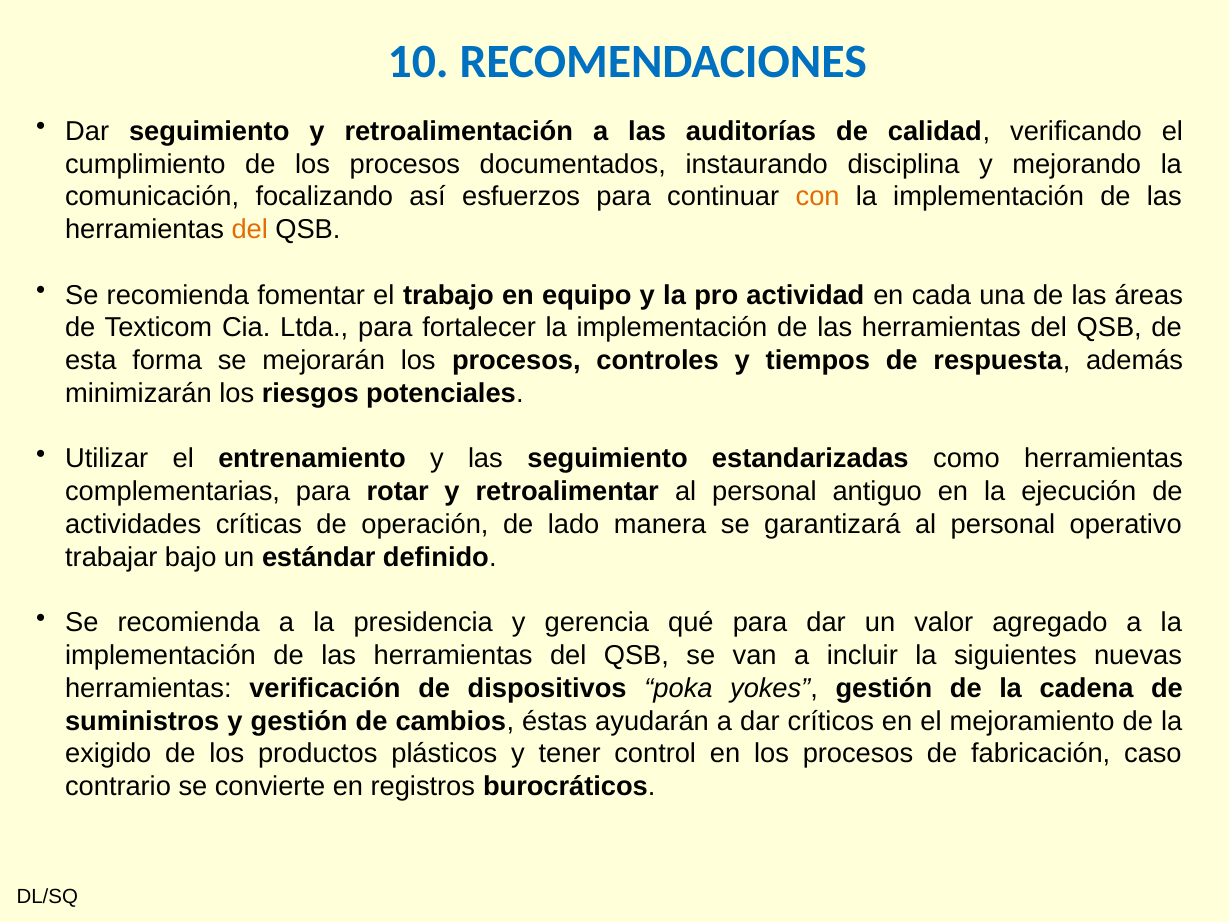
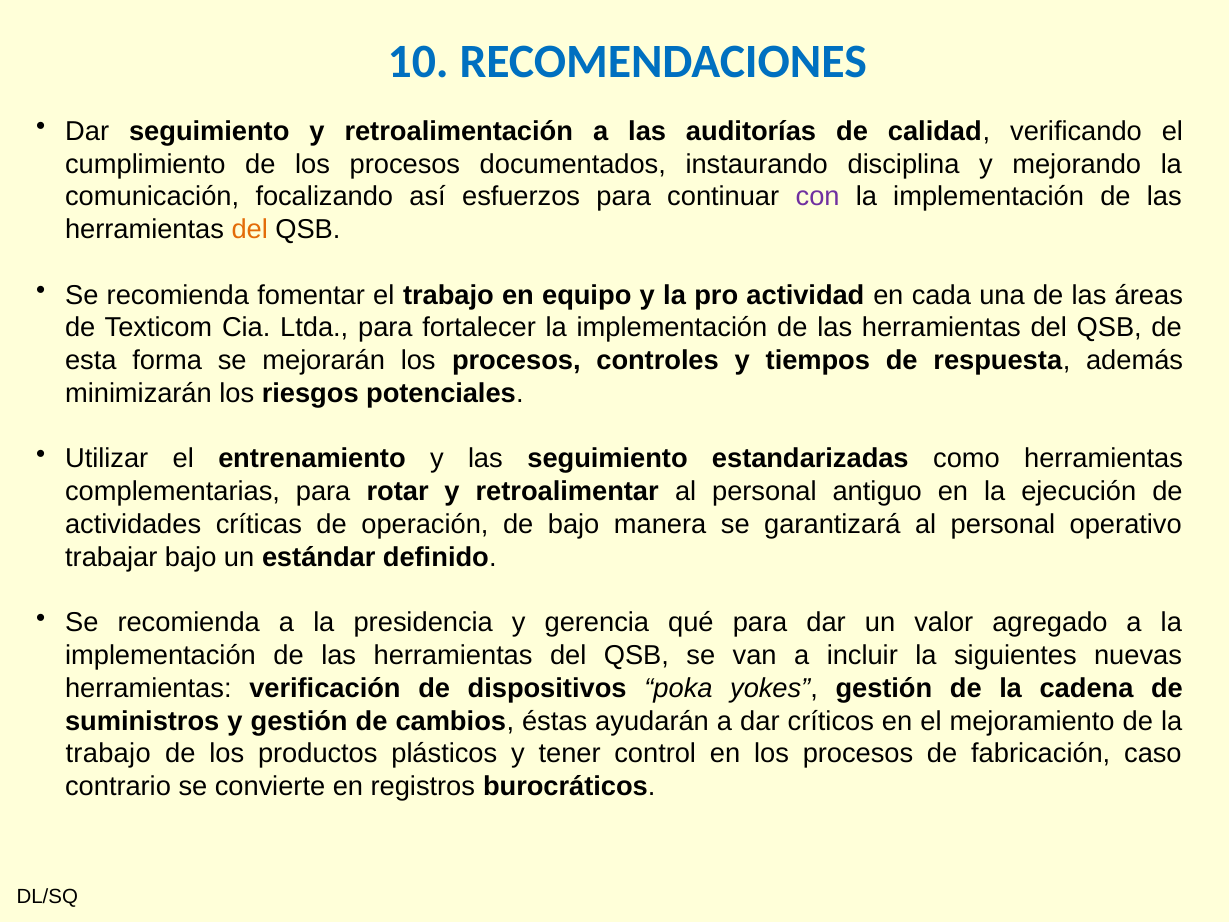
con colour: orange -> purple (818, 197)
de lado: lado -> bajo (574, 524)
exigido: exigido -> trabajo (108, 754)
